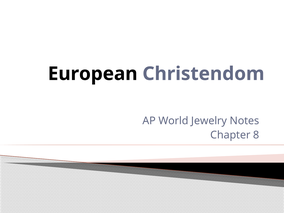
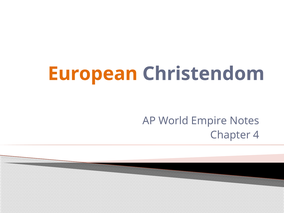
European colour: black -> orange (93, 74)
Jewelry: Jewelry -> Empire (209, 121)
8: 8 -> 4 (256, 135)
